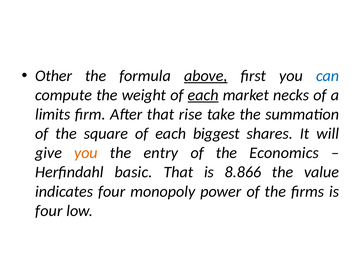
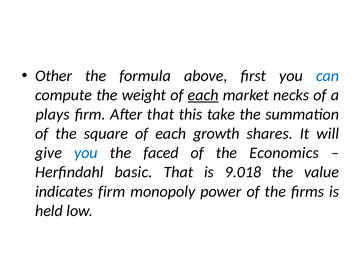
above underline: present -> none (206, 76)
limits: limits -> plays (53, 114)
rise: rise -> this (191, 114)
biggest: biggest -> growth (216, 134)
you colour: orange -> blue (86, 153)
entry: entry -> faced (161, 153)
8.866: 8.866 -> 9.018 (243, 172)
indicates four: four -> firm (112, 191)
four: four -> held (49, 211)
